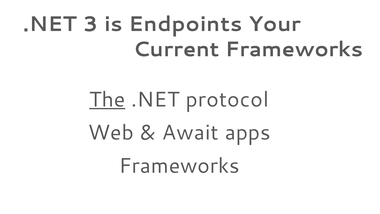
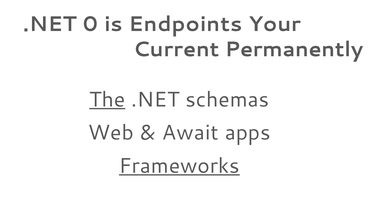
3: 3 -> 0 (90, 24)
Current Frameworks: Frameworks -> Permanently (294, 49)
protocol: protocol -> schemas (227, 100)
Frameworks underline: none -> present (179, 166)
